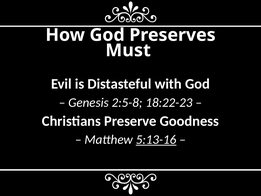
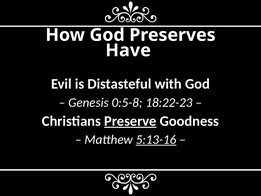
Must: Must -> Have (128, 50)
2:5-8: 2:5-8 -> 0:5-8 (127, 102)
Preserve underline: none -> present (130, 121)
